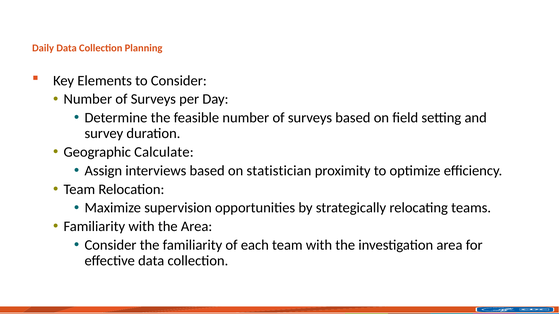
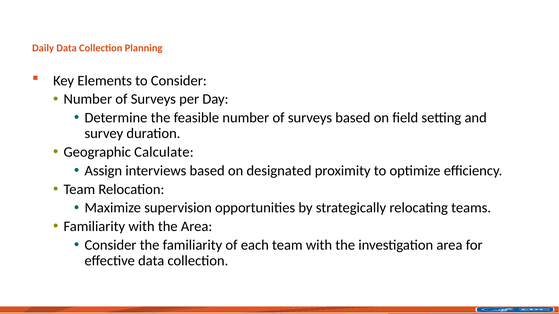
statistician: statistician -> designated (279, 171)
